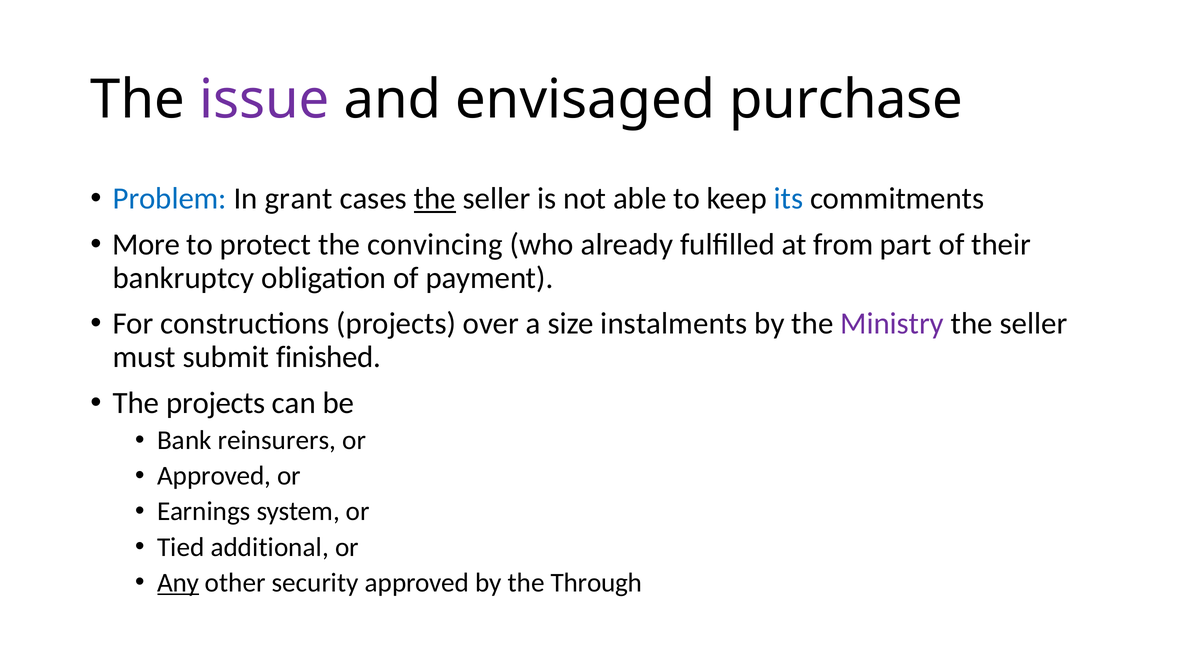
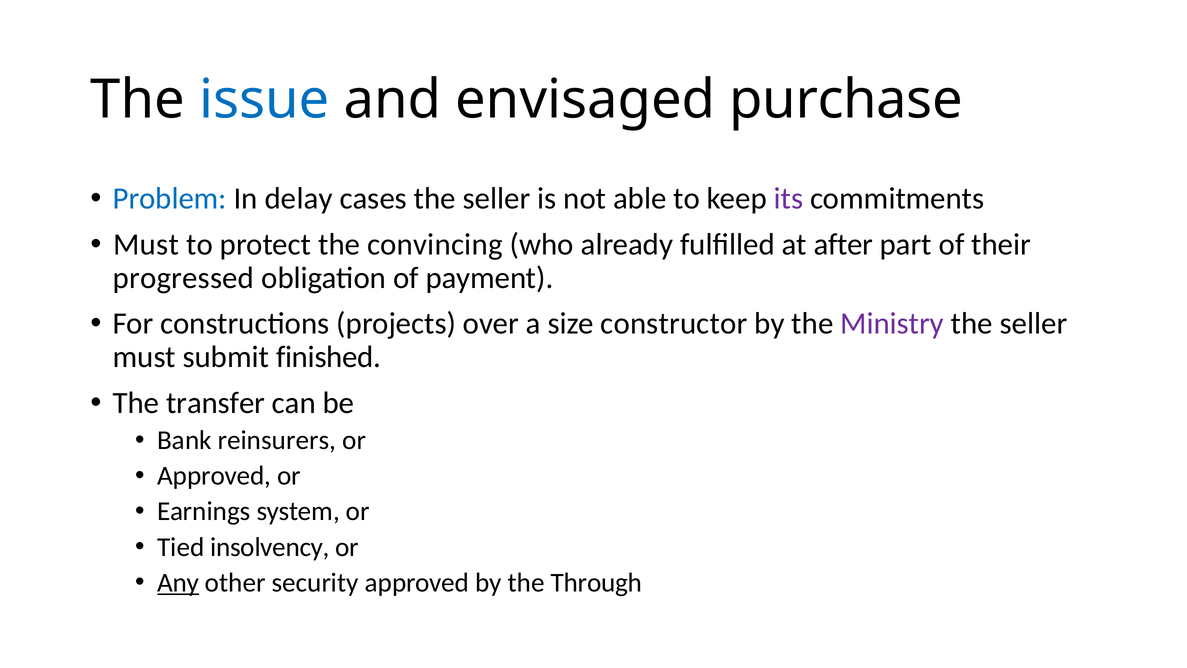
issue colour: purple -> blue (264, 100)
grant: grant -> delay (299, 199)
the underline: present -> none (435, 199)
its colour: blue -> purple (788, 199)
More: More -> Must (146, 244)
from: from -> after (843, 244)
bankruptcy: bankruptcy -> progressed (183, 278)
instalments: instalments -> constructor (674, 324)
The projects: projects -> transfer (216, 403)
additional: additional -> insolvency (270, 547)
